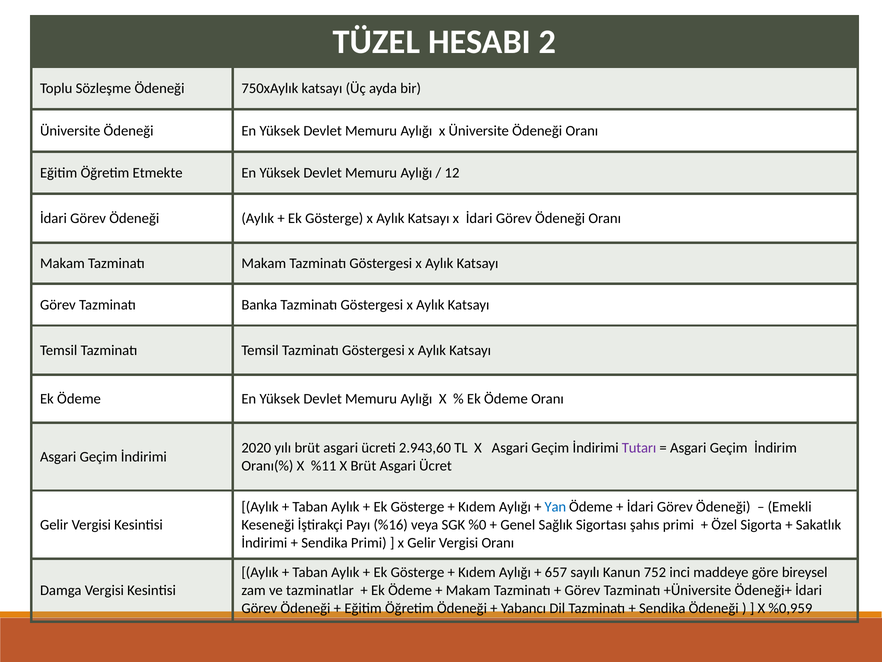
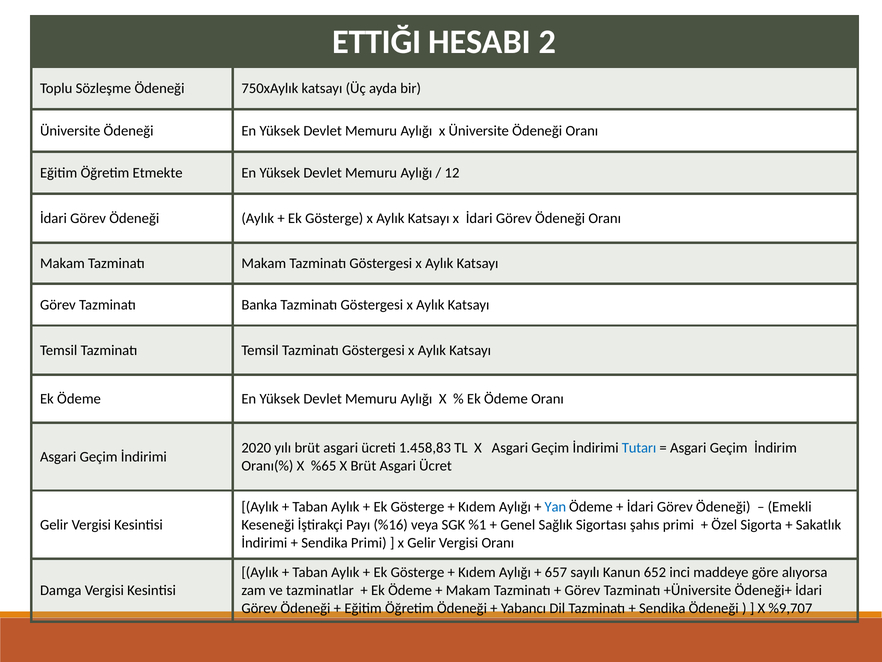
TÜZEL: TÜZEL -> ETTIĞI (377, 42)
2.943,60: 2.943,60 -> 1.458,83 (425, 448)
Tutarı colour: purple -> blue (639, 448)
%11: %11 -> %65 (324, 465)
%0: %0 -> %1 (477, 524)
752: 752 -> 652 (655, 572)
bireysel: bireysel -> alıyorsa (805, 572)
%0,959: %0,959 -> %9,707 (790, 608)
